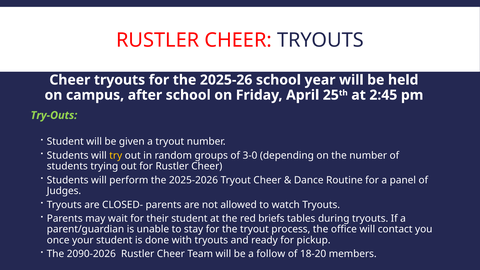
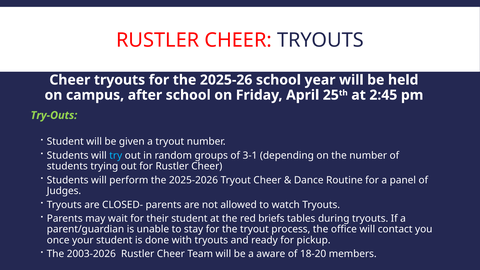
try colour: yellow -> light blue (116, 155)
3-0: 3-0 -> 3-1 (250, 155)
2090-2026: 2090-2026 -> 2003-2026 (91, 254)
follow: follow -> aware (271, 254)
